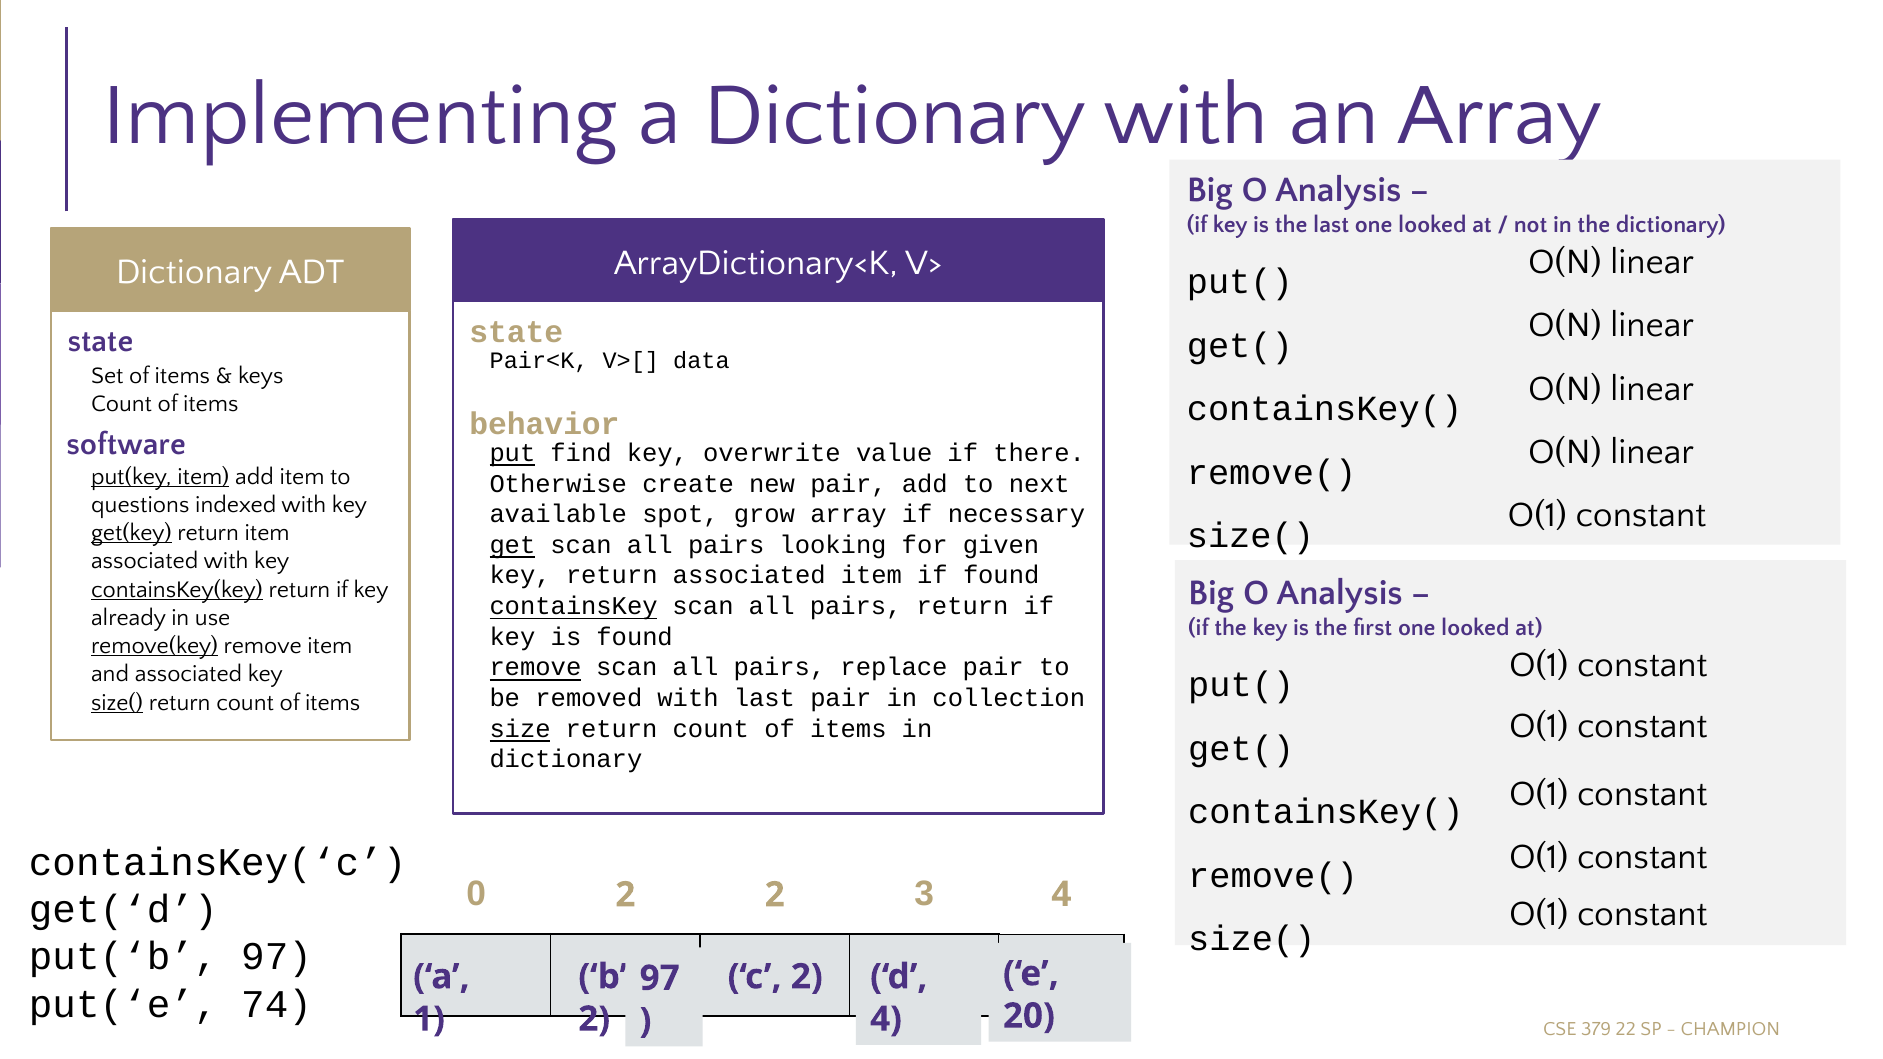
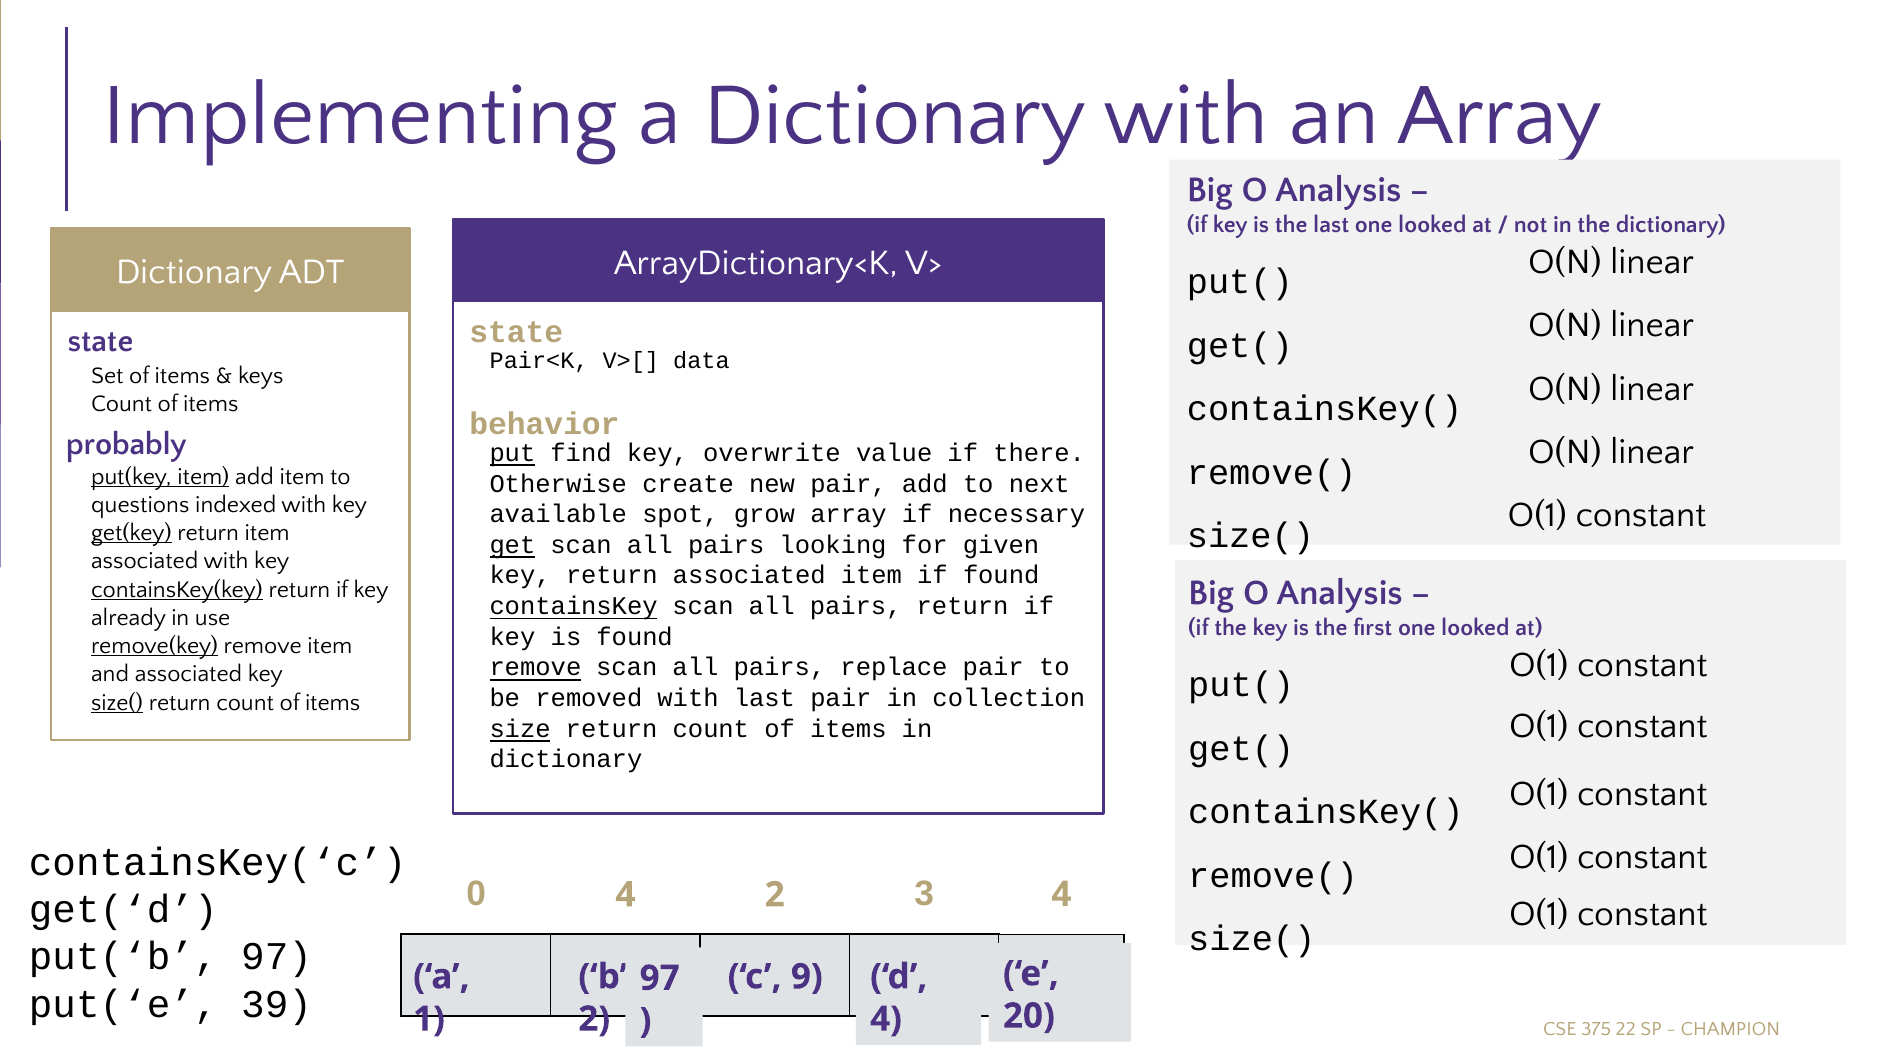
software: software -> probably (126, 444)
0 2: 2 -> 4 (625, 895)
c 2: 2 -> 9 (807, 977)
74: 74 -> 39 (277, 1004)
379: 379 -> 375 (1596, 1030)
